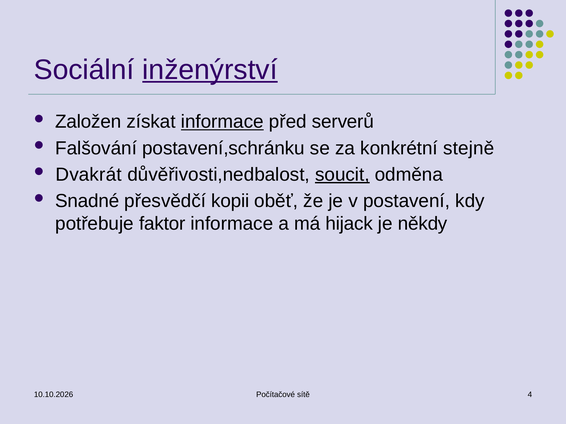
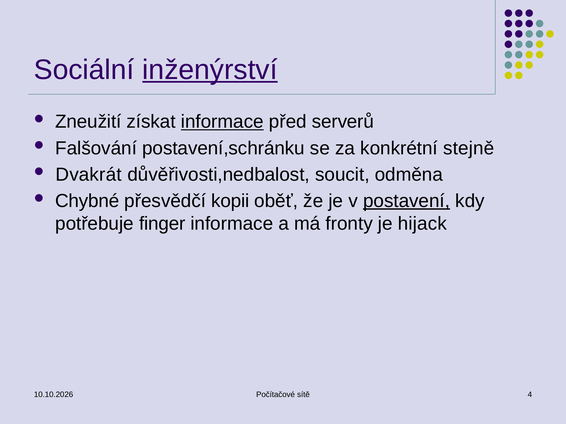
Založen: Založen -> Zneužití (88, 122)
soucit underline: present -> none (342, 175)
Snadné: Snadné -> Chybné (87, 201)
postavení underline: none -> present (407, 201)
faktor: faktor -> finger (162, 224)
hijack: hijack -> fronty (349, 224)
někdy: někdy -> hijack (422, 224)
